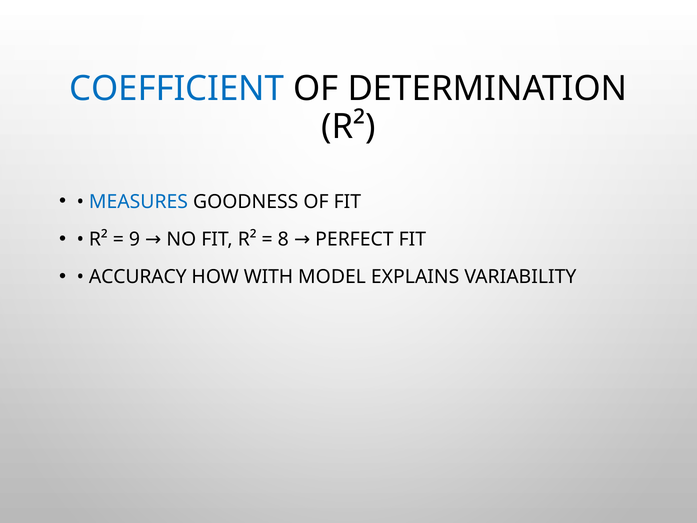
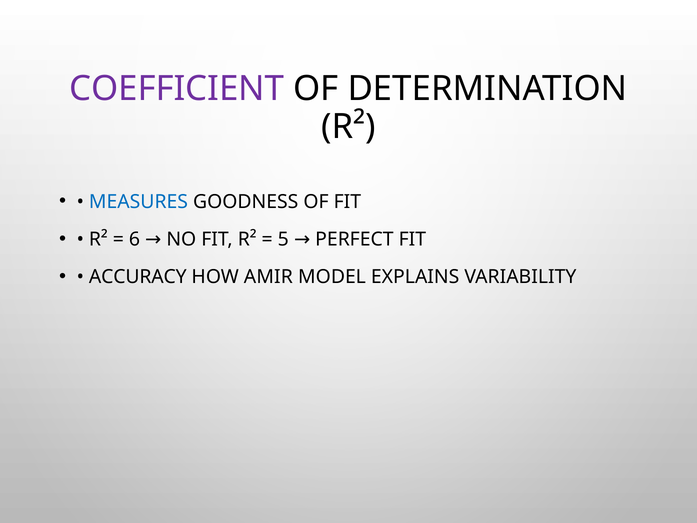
COEFFICIENT colour: blue -> purple (177, 89)
9: 9 -> 6 (134, 239)
8: 8 -> 5 (283, 239)
WITH: WITH -> AMIR (268, 277)
